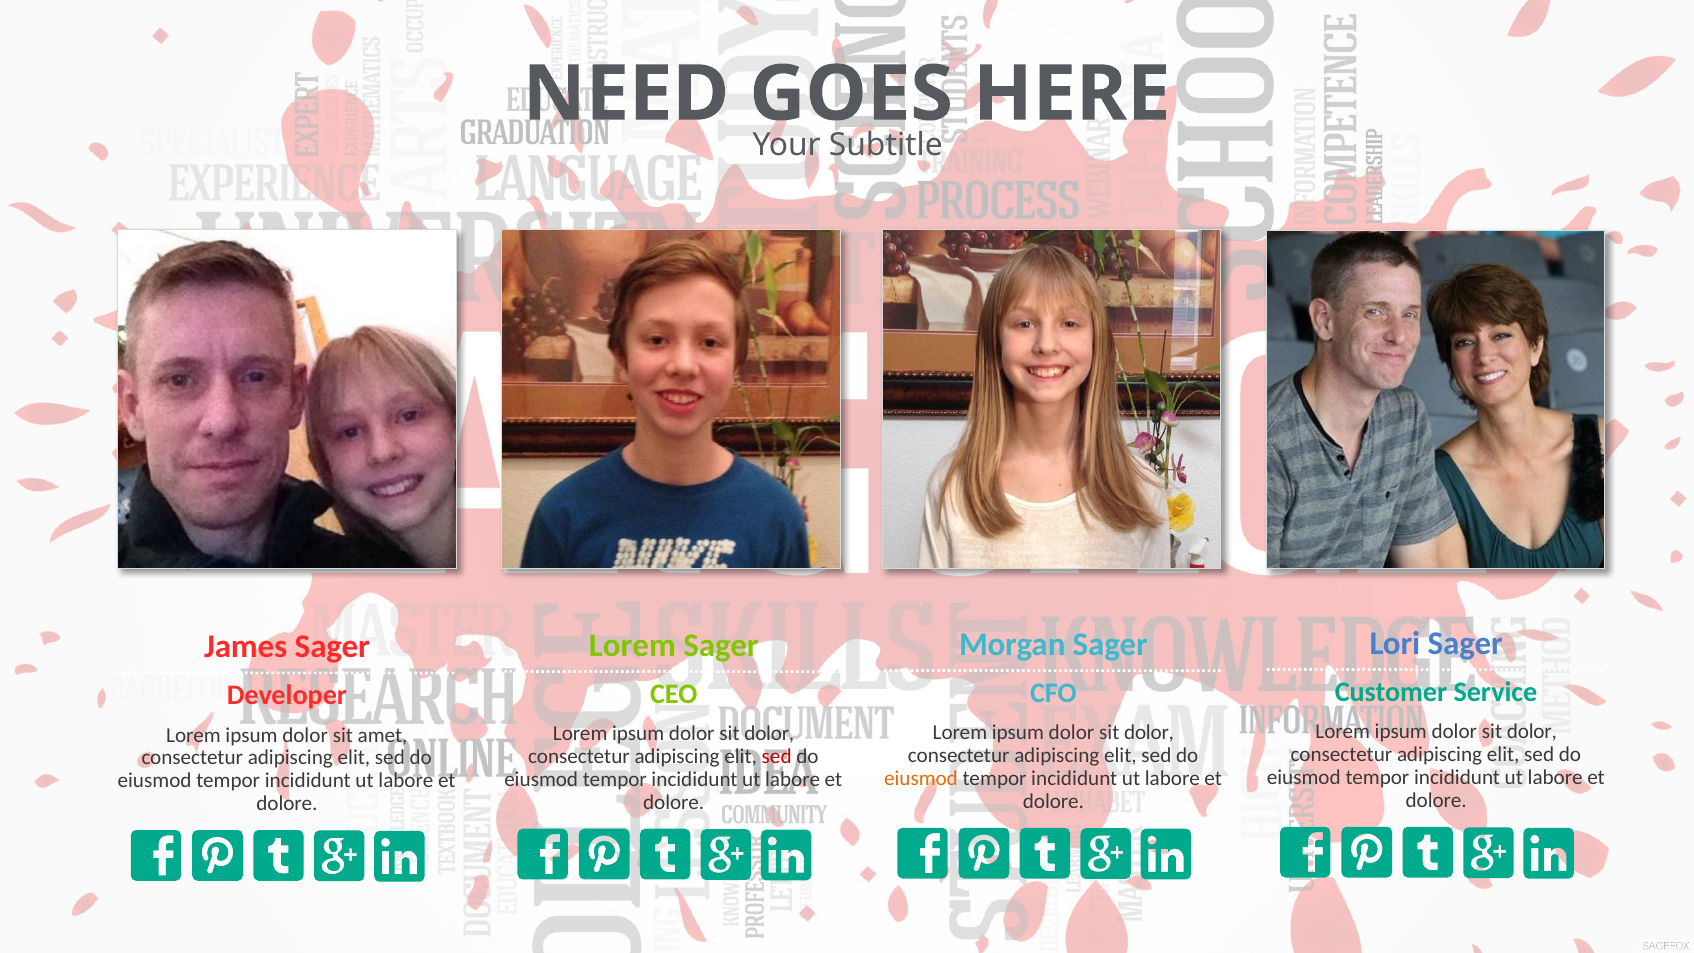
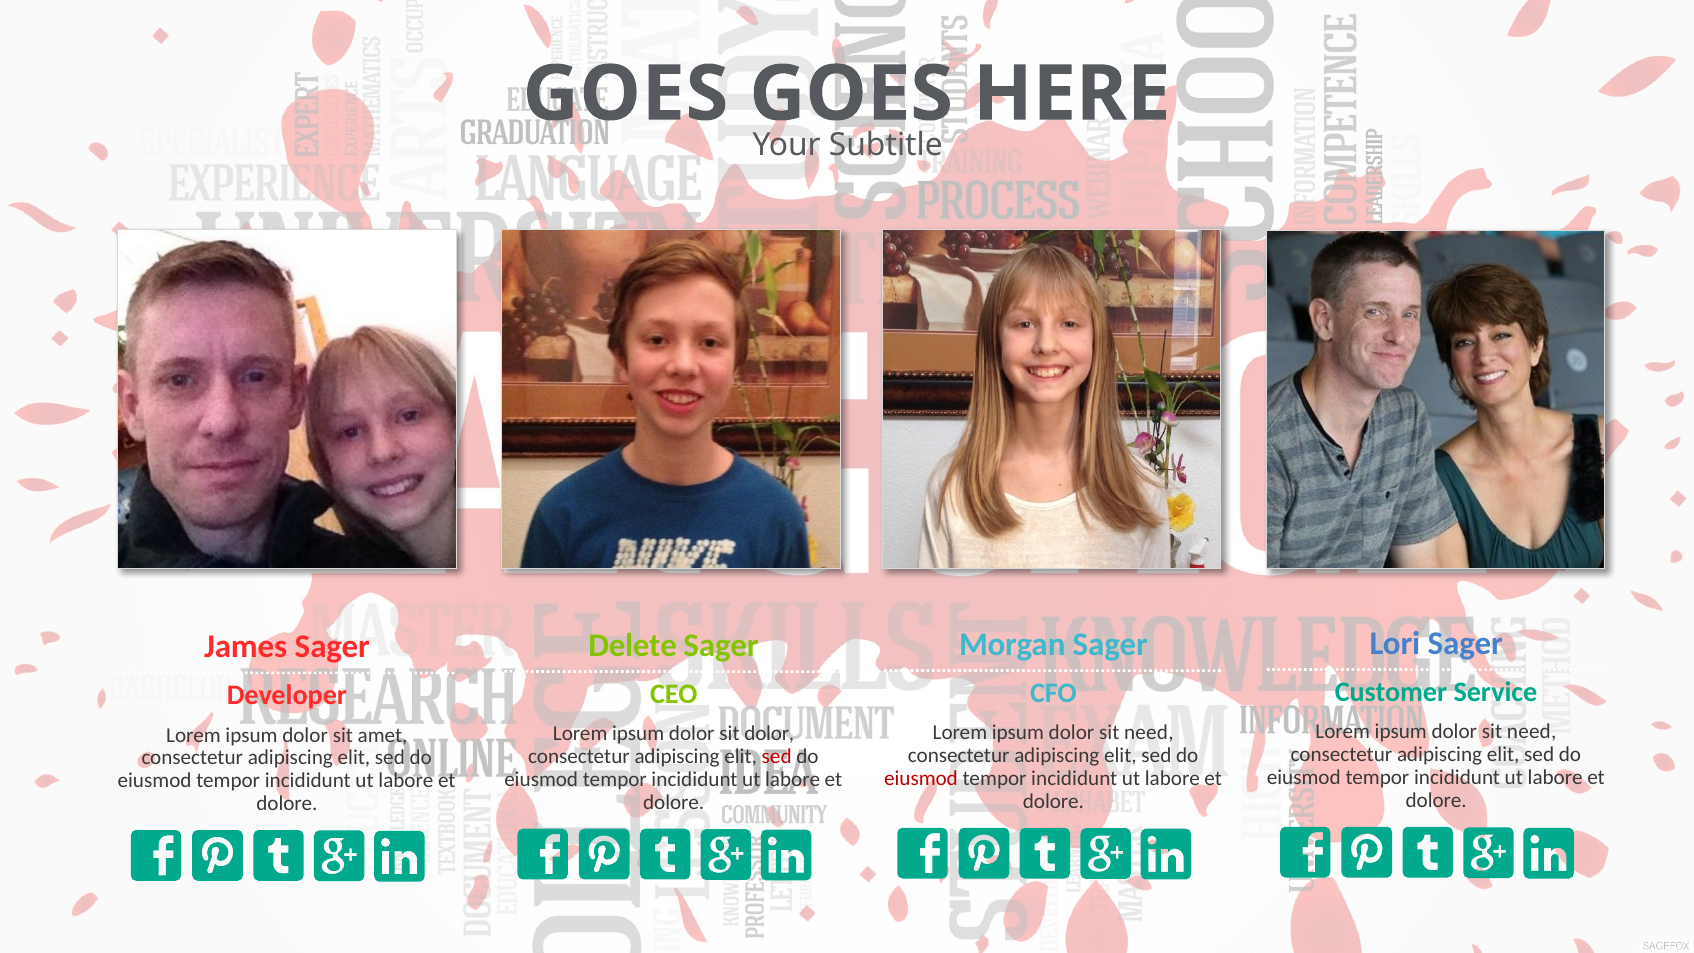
NEED: NEED -> GOES (626, 94)
Lorem: Lorem -> Delete (633, 645)
dolor: dolor -> need (1532, 732)
dolor: dolor -> need (1149, 733)
eiusmod colour: orange -> red (921, 778)
